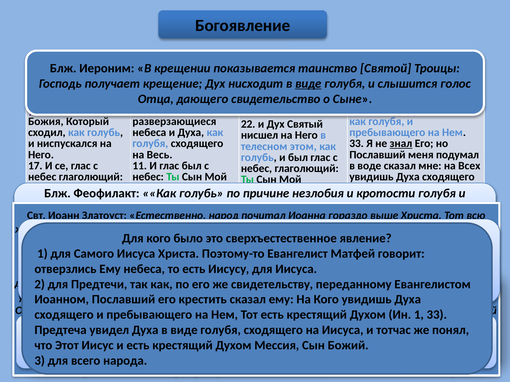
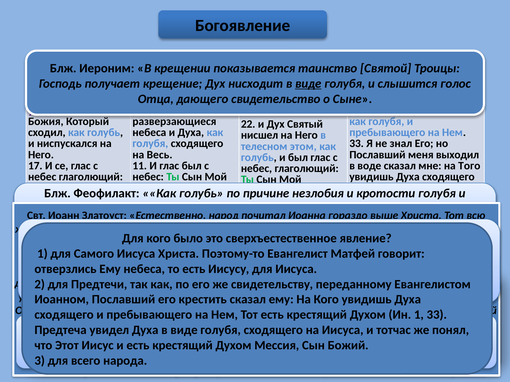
знал underline: present -> none (401, 144)
меня подумал: подумал -> выходил (458, 155)
на Всех: Всех -> Того (469, 166)
